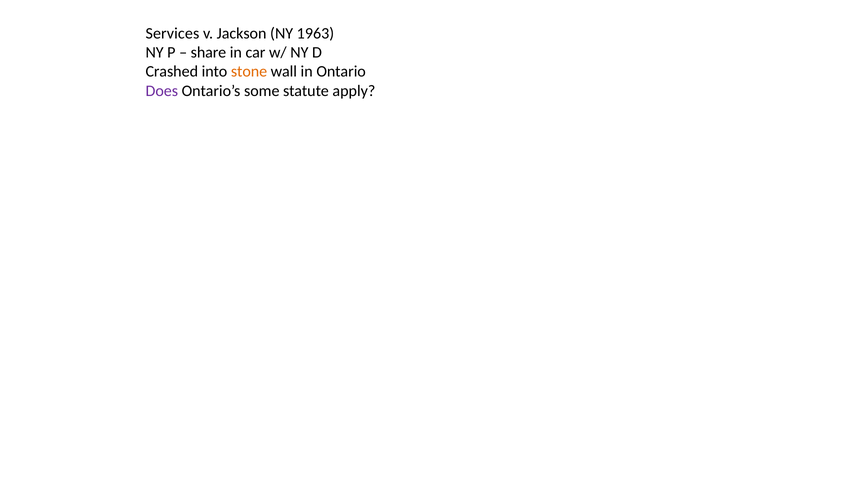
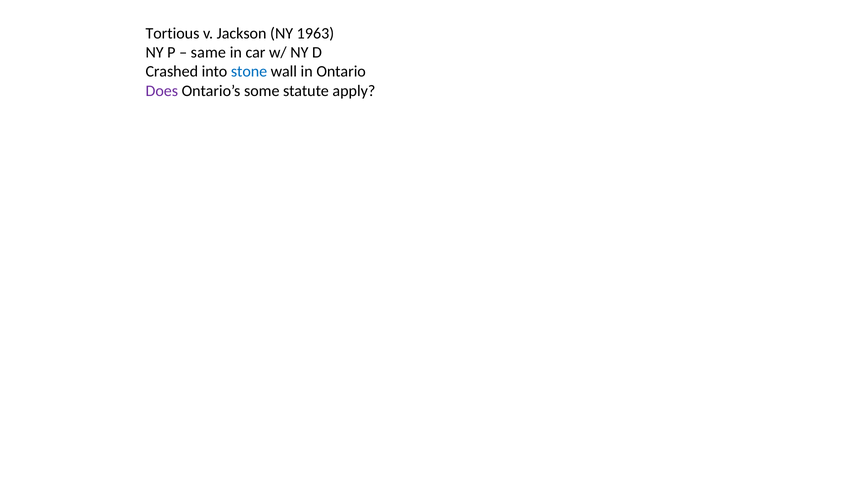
Services: Services -> Tortious (172, 33)
share: share -> same (208, 53)
stone colour: orange -> blue (249, 72)
